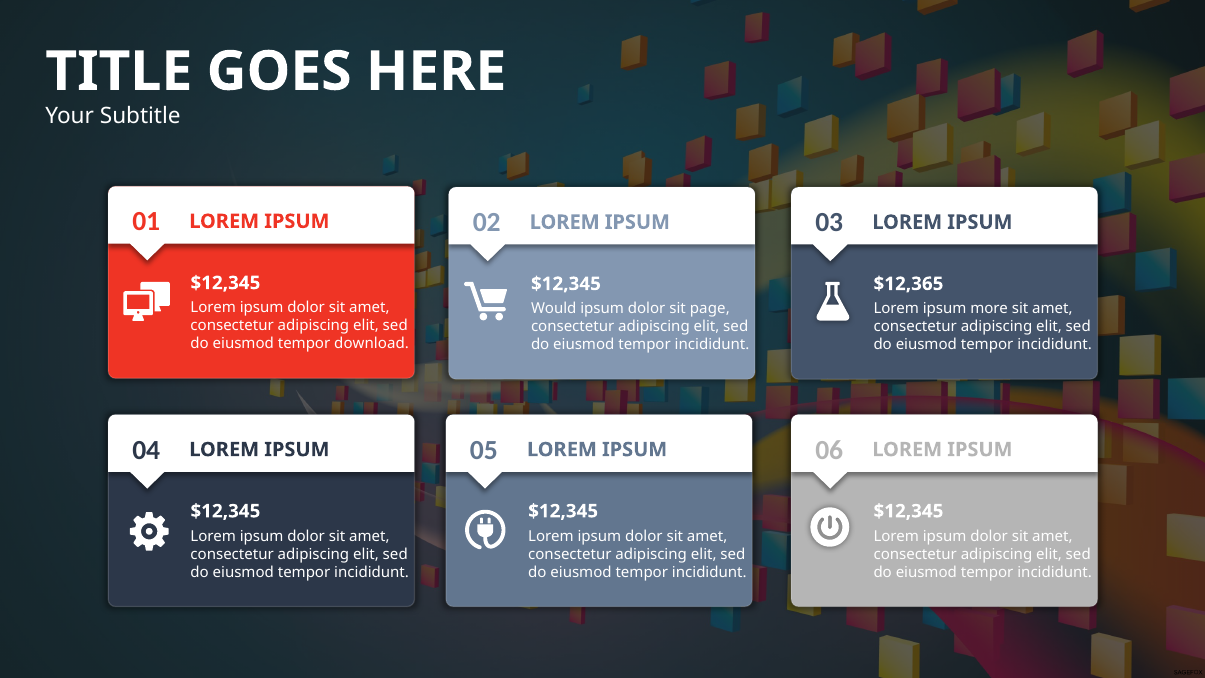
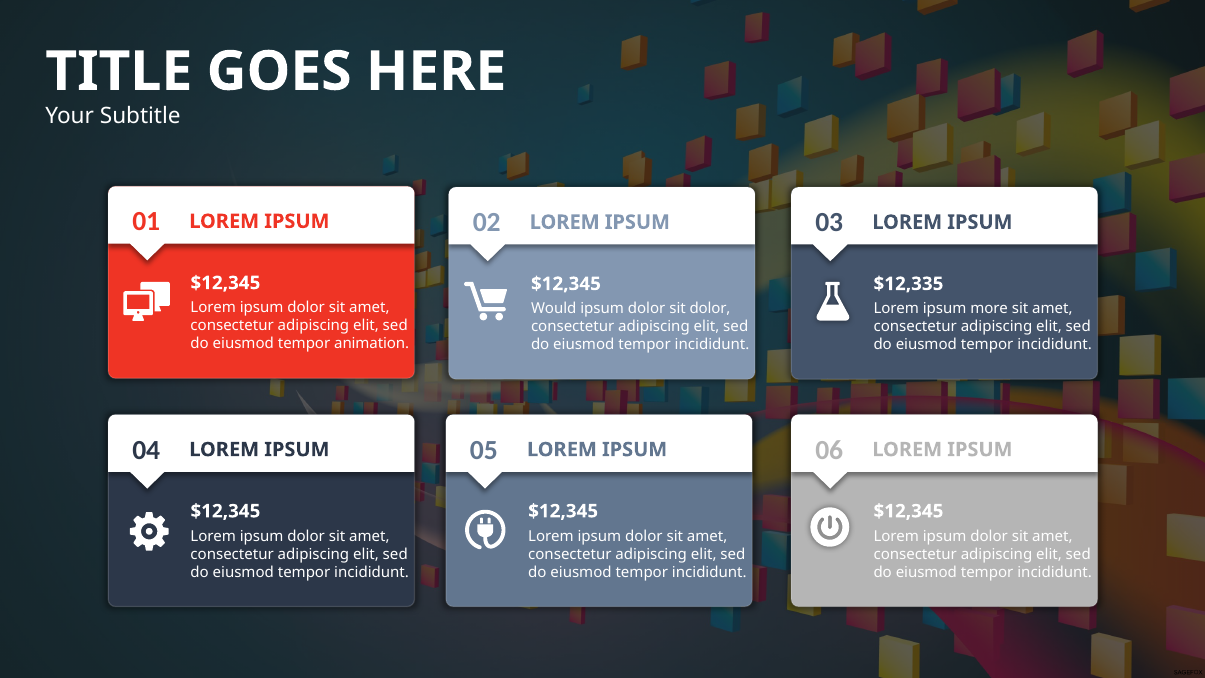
$12,365: $12,365 -> $12,335 (908, 284)
sit page: page -> dolor (710, 309)
download: download -> animation (372, 344)
